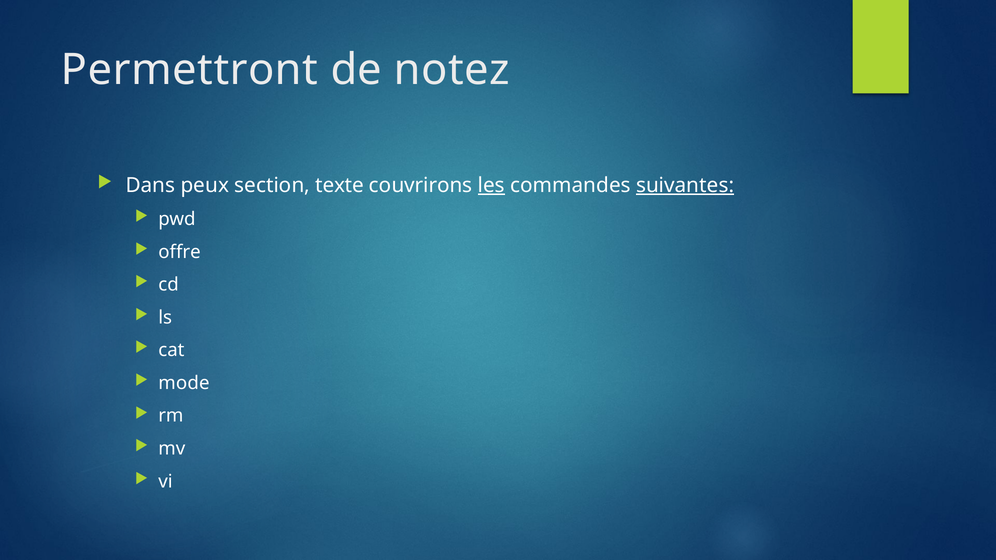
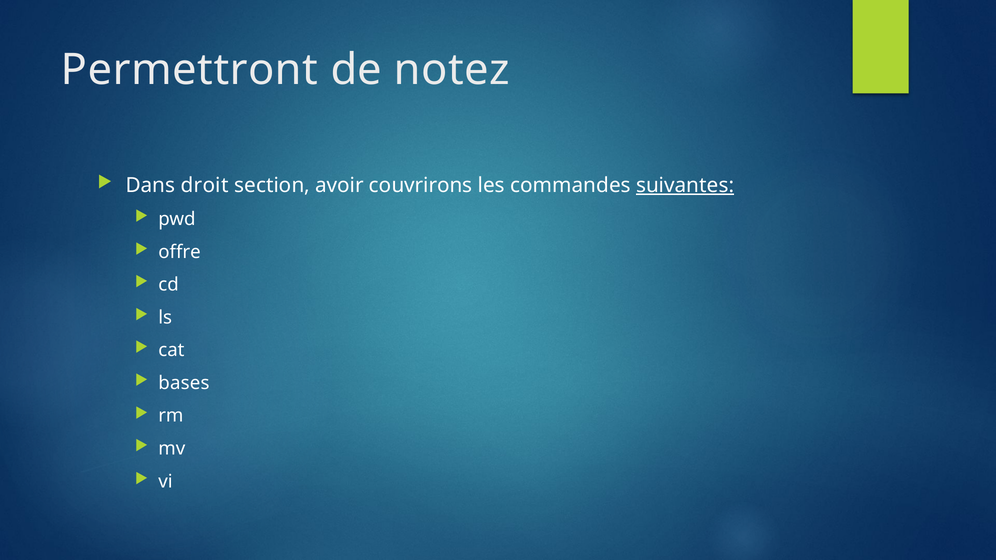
peux: peux -> droit (205, 185)
texte: texte -> avoir (340, 185)
les underline: present -> none (491, 185)
mode: mode -> bases (184, 383)
